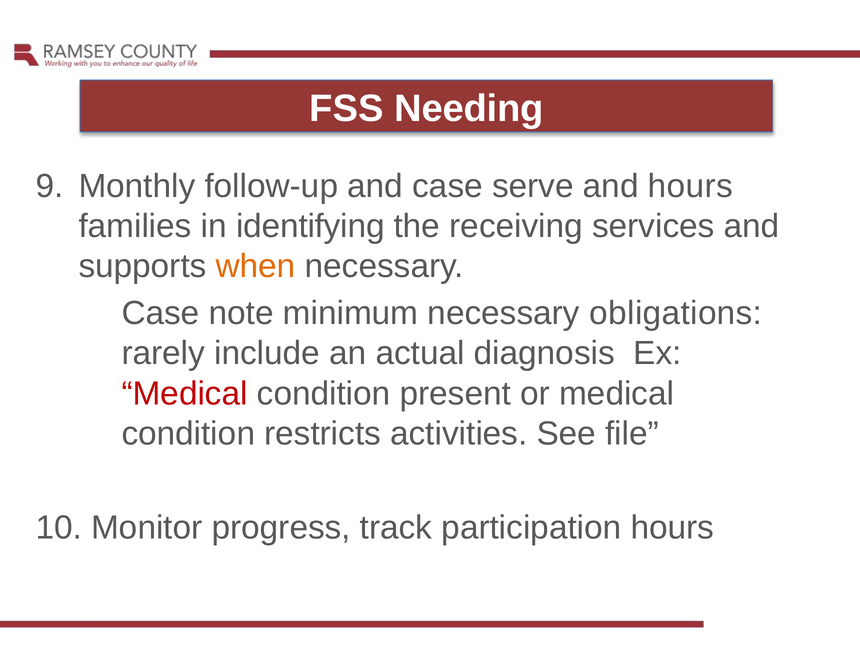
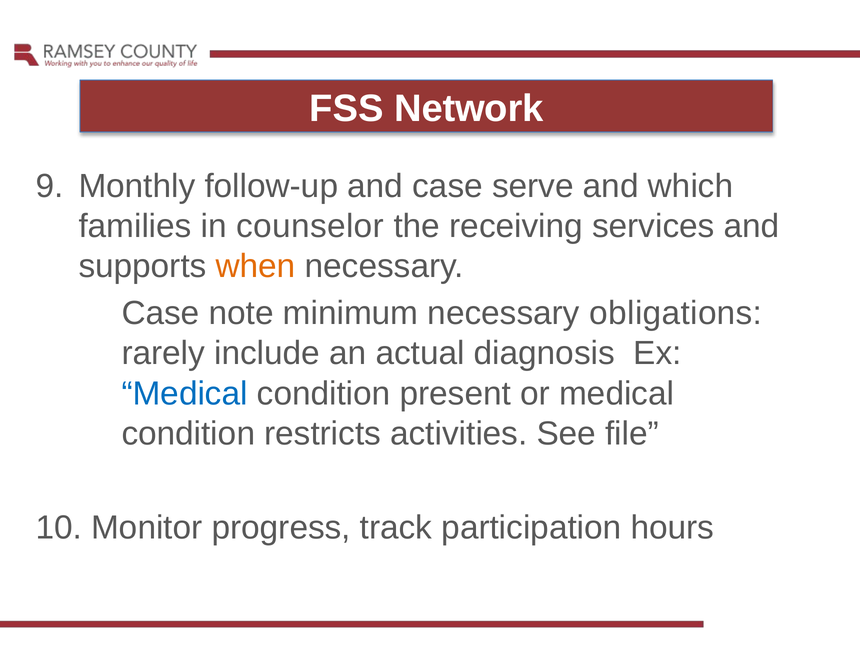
Needing: Needing -> Network (469, 109)
and hours: hours -> which (691, 186)
identifying: identifying -> counselor (310, 226)
Medical colour: red -> blue (185, 394)
